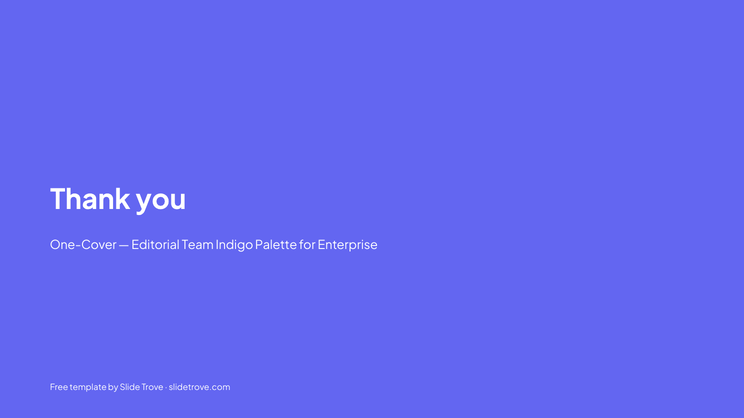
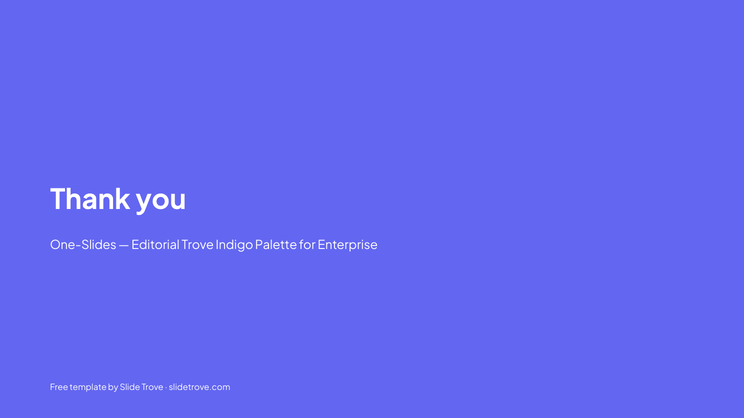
One-Cover: One-Cover -> One-Slides (83, 245)
Editorial Team: Team -> Trove (198, 245)
